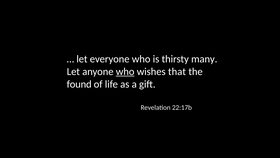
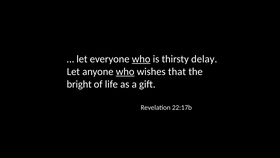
who underline: none -> present (141, 59)
many: many -> delay (204, 59)
found: found -> bright (79, 84)
